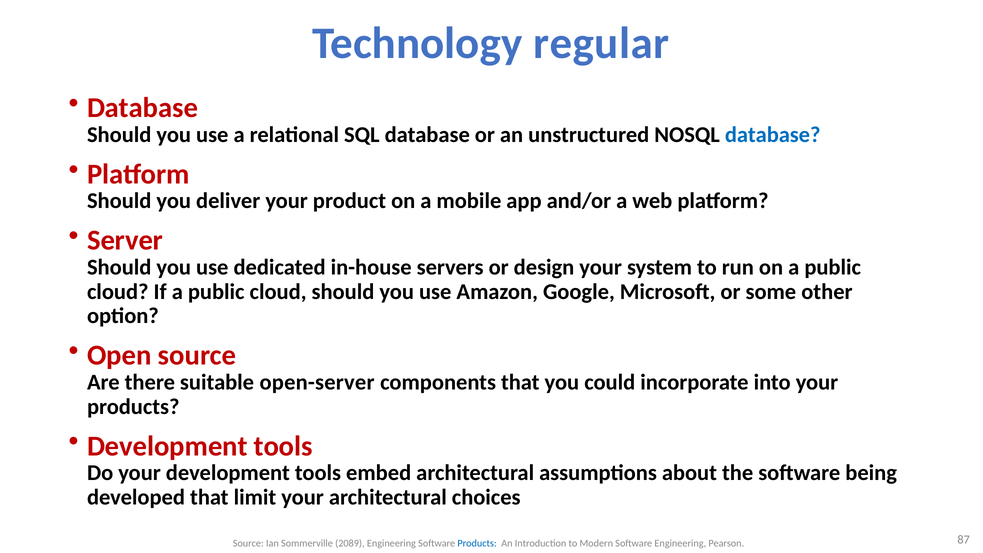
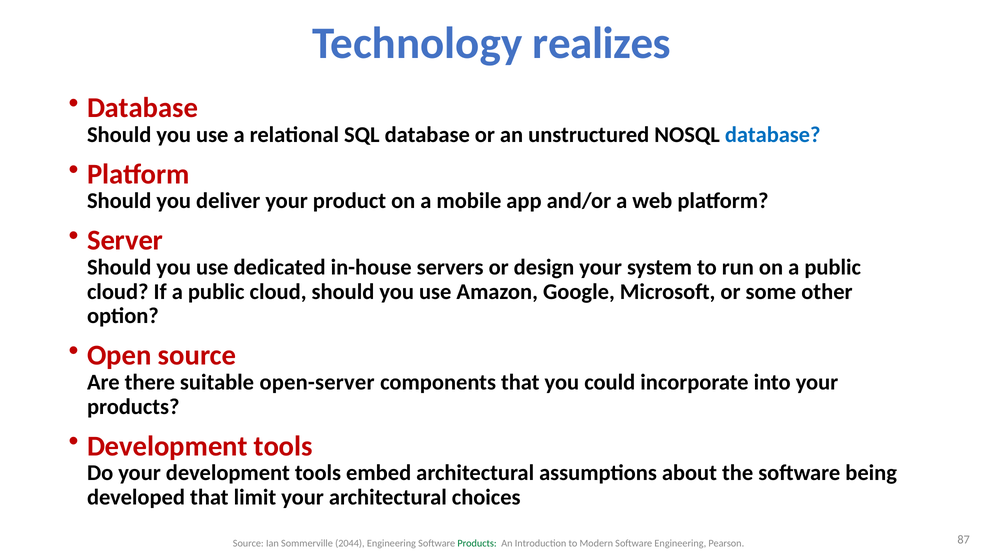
regular: regular -> realizes (602, 43)
2089: 2089 -> 2044 (350, 543)
Products colour: blue -> green (477, 543)
